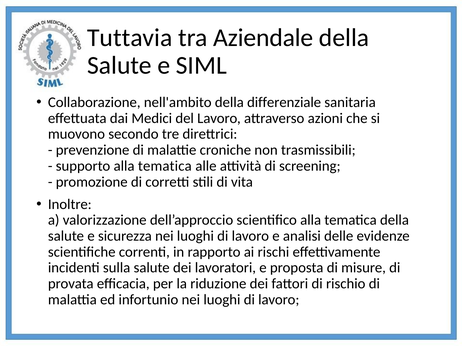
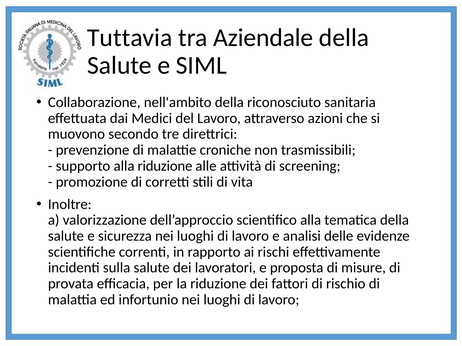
differenziale: differenziale -> riconosciuto (284, 102)
supporto alla tematica: tematica -> riduzione (165, 166)
